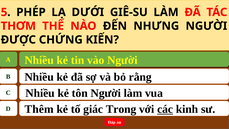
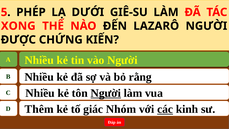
THƠM: THƠM -> XONG (18, 26)
NHƯNG: NHƯNG -> LAZARÔ (156, 26)
Người underline: none -> present (106, 93)
Trong: Trong -> Nhóm (121, 109)
